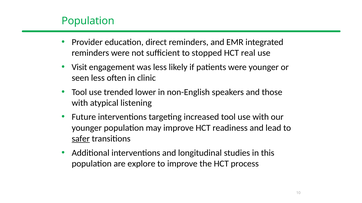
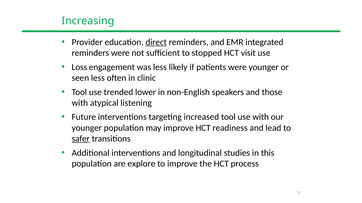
Population: Population -> Increasing (88, 21)
direct underline: none -> present (156, 42)
real: real -> visit (248, 53)
Visit: Visit -> Loss (79, 67)
